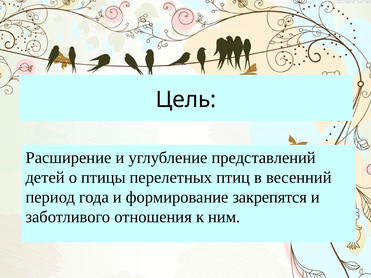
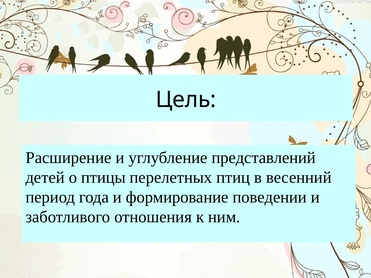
закрепятся: закрепятся -> поведении (270, 197)
